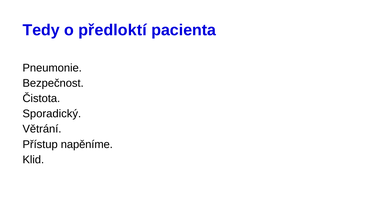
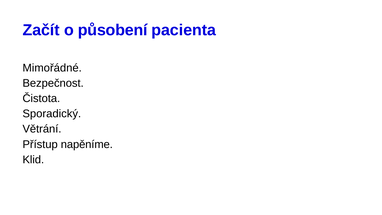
Tedy: Tedy -> Začít (41, 30)
předloktí: předloktí -> působení (113, 30)
Pneumonie: Pneumonie -> Mimořádné (52, 68)
